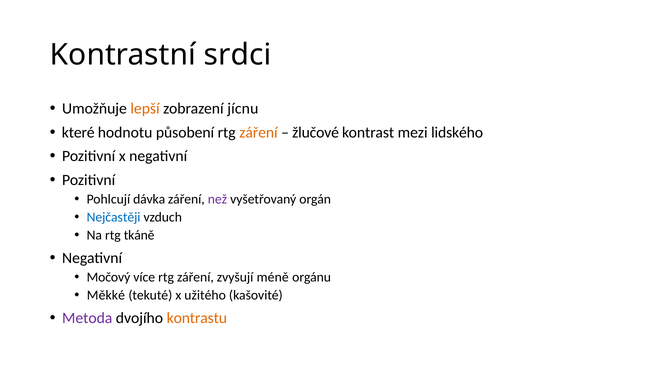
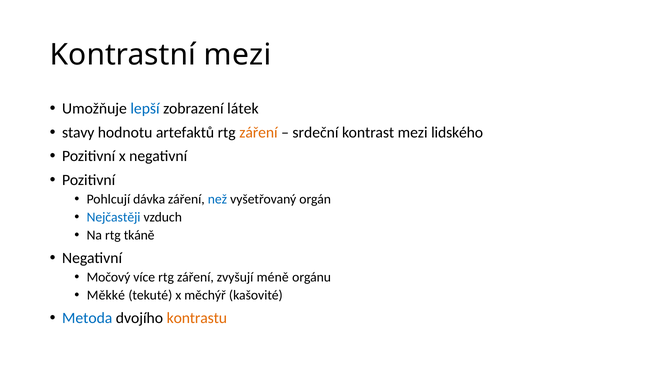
Kontrastní srdci: srdci -> mezi (238, 55)
lepší colour: orange -> blue (145, 109)
jícnu: jícnu -> látek (243, 109)
které: které -> stavy (78, 132)
působení: působení -> artefaktů (185, 132)
žlučové: žlučové -> srdeční (315, 132)
než colour: purple -> blue (217, 199)
užitého: užitého -> měchýř (205, 295)
Metoda colour: purple -> blue (87, 318)
